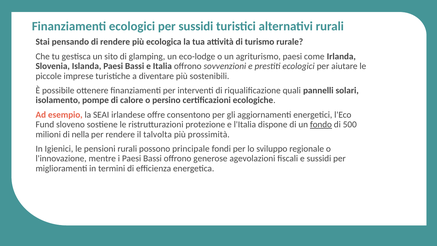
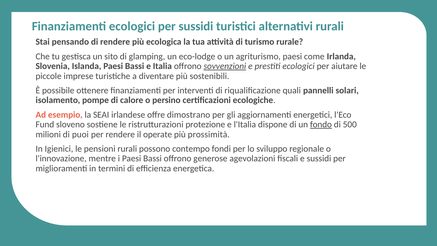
sovvenzioni underline: none -> present (225, 66)
consentono: consentono -> dimostrano (189, 115)
nella: nella -> puoi (80, 134)
talvolta: talvolta -> operate (158, 134)
principale: principale -> contempo (191, 149)
